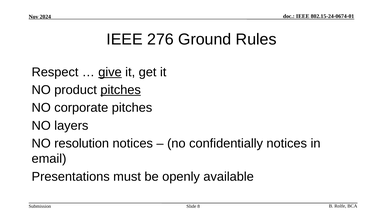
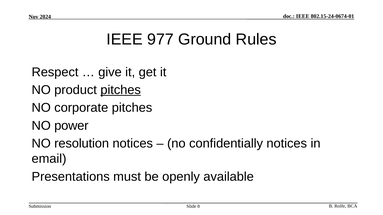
276: 276 -> 977 (160, 39)
give underline: present -> none (110, 72)
layers: layers -> power (71, 126)
